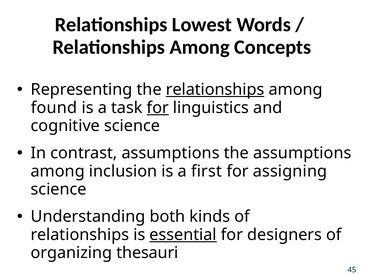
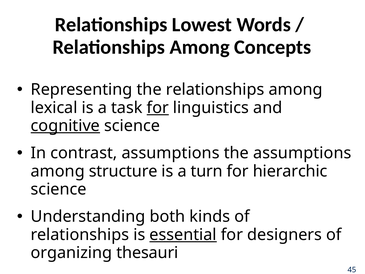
relationships underline: present -> none (215, 89)
found: found -> lexical (54, 108)
cognitive underline: none -> present (65, 126)
inclusion: inclusion -> structure (123, 171)
first: first -> turn (207, 171)
assigning: assigning -> hierarchic (290, 171)
